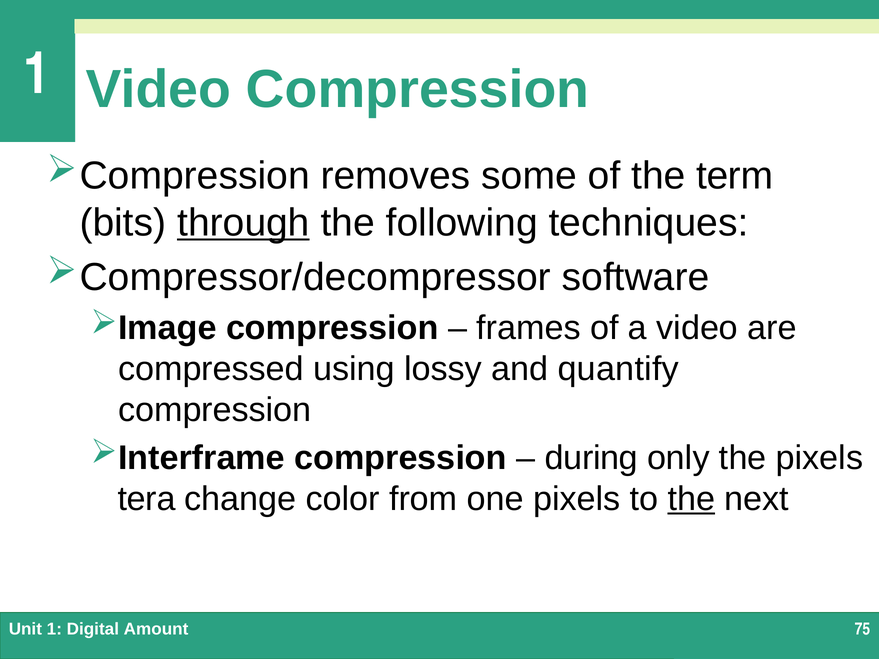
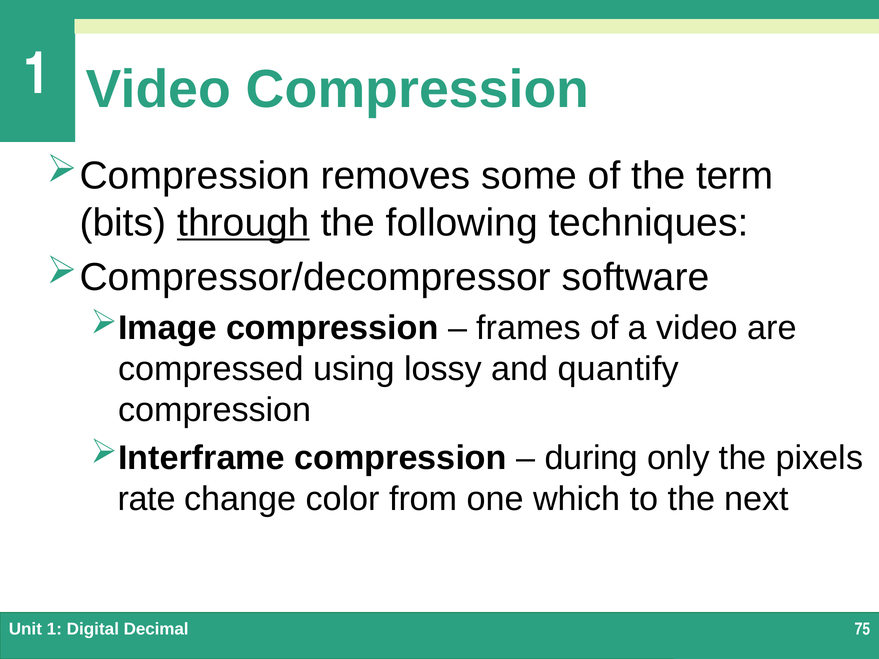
tera: tera -> rate (147, 499)
one pixels: pixels -> which (577, 499)
the underline: present -> none (691, 499)
Amount: Amount -> Decimal (156, 629)
